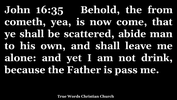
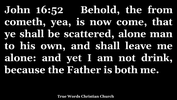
16:35: 16:35 -> 16:52 (50, 10)
scattered abide: abide -> alone (132, 34)
pass: pass -> both (126, 70)
